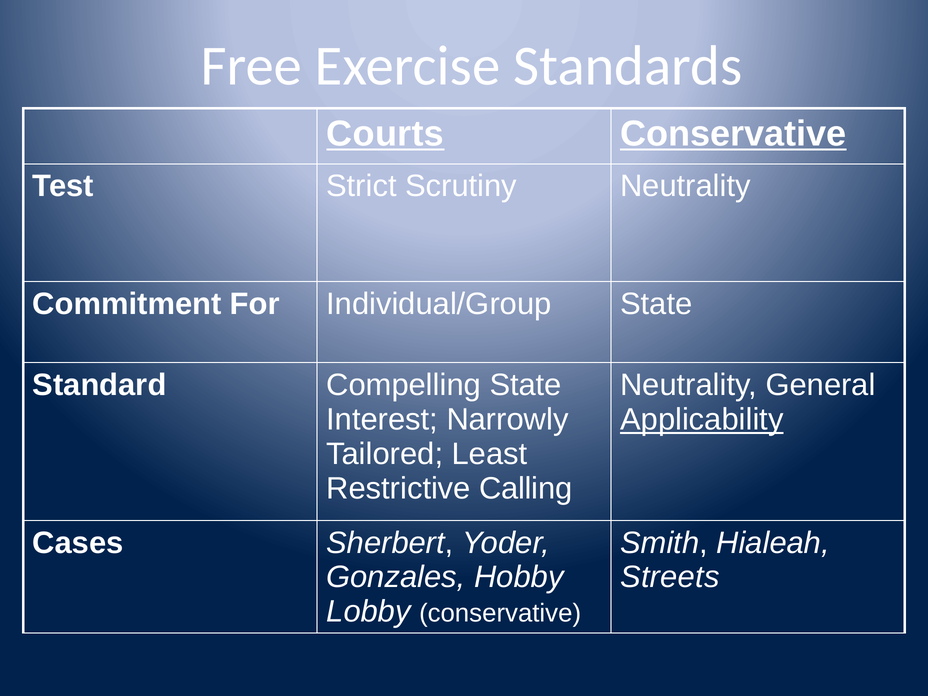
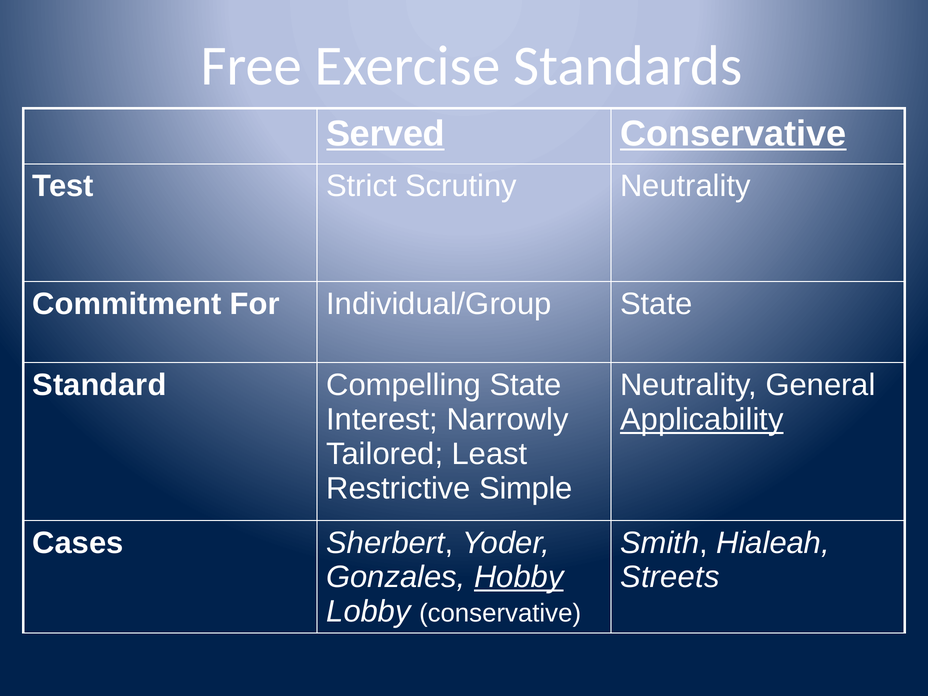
Courts: Courts -> Served (386, 134)
Calling: Calling -> Simple (526, 488)
Hobby underline: none -> present (519, 577)
